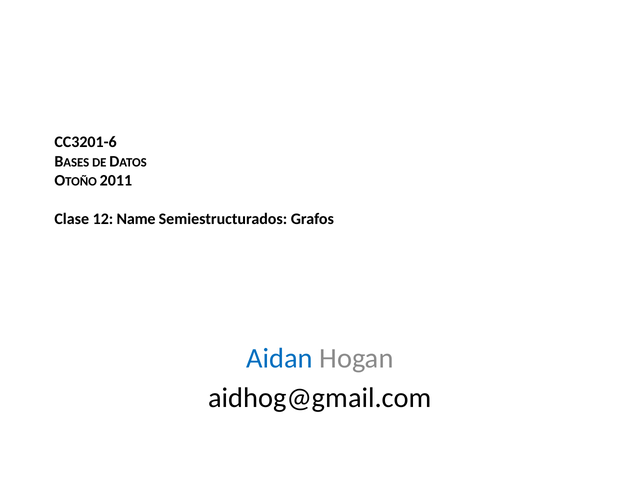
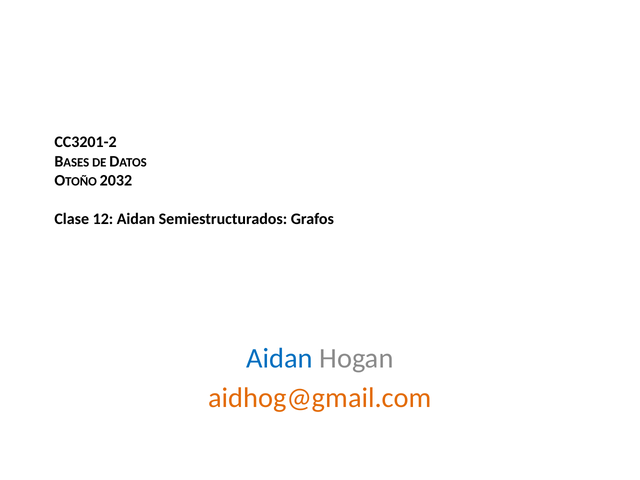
CC3201-6: CC3201-6 -> CC3201-2 (86, 142)
2011: 2011 -> 2032 (116, 181)
12 Name: Name -> Aidan (136, 219)
aidhog@gmail.com colour: black -> orange (320, 398)
